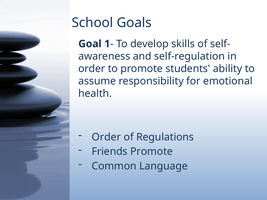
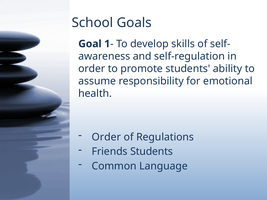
Friends Promote: Promote -> Students (152, 152)
